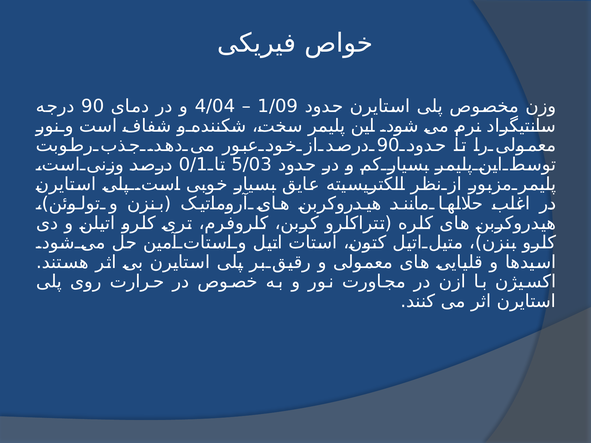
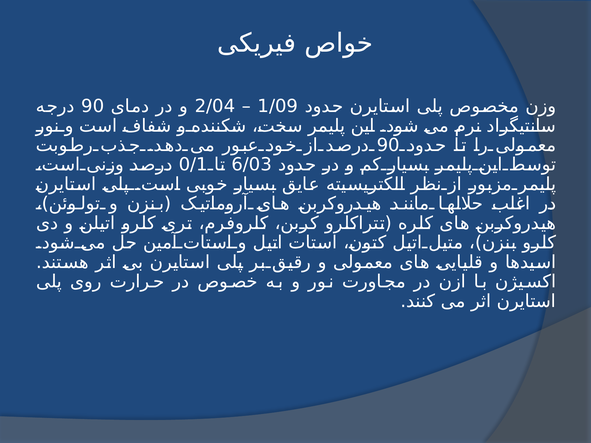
4/04: 4/04 -> 2/04 (215, 106)
5/03: 5/03 -> 6/03 (252, 165)
